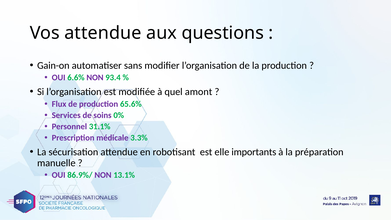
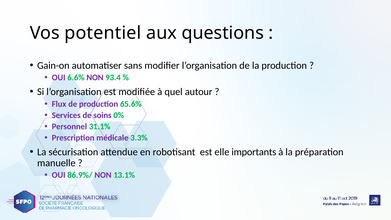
Vos attendue: attendue -> potentiel (103, 33)
amont: amont -> autour (199, 92)
